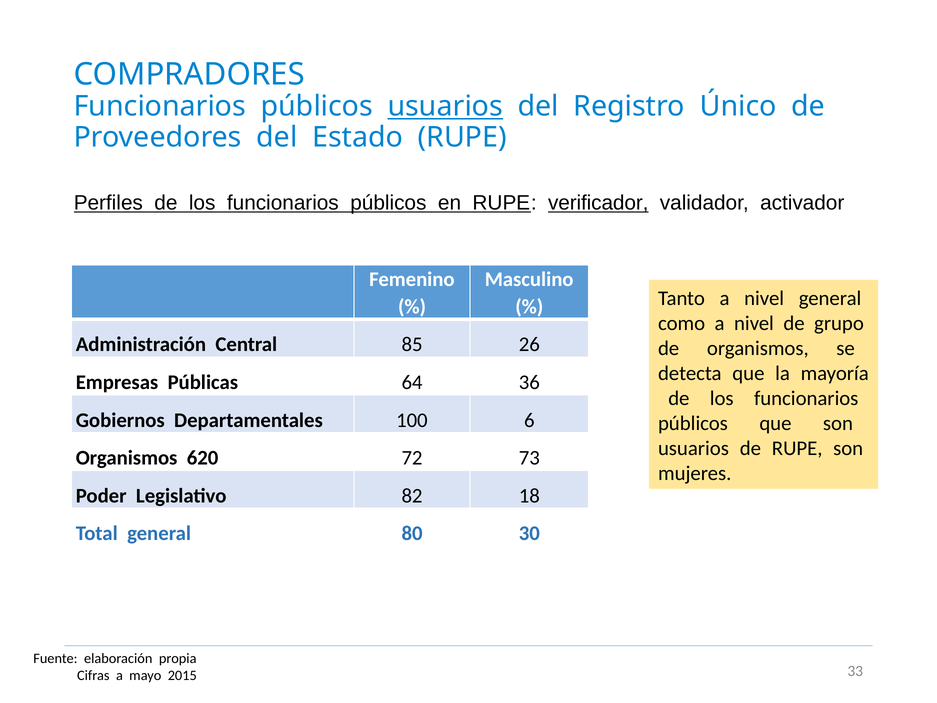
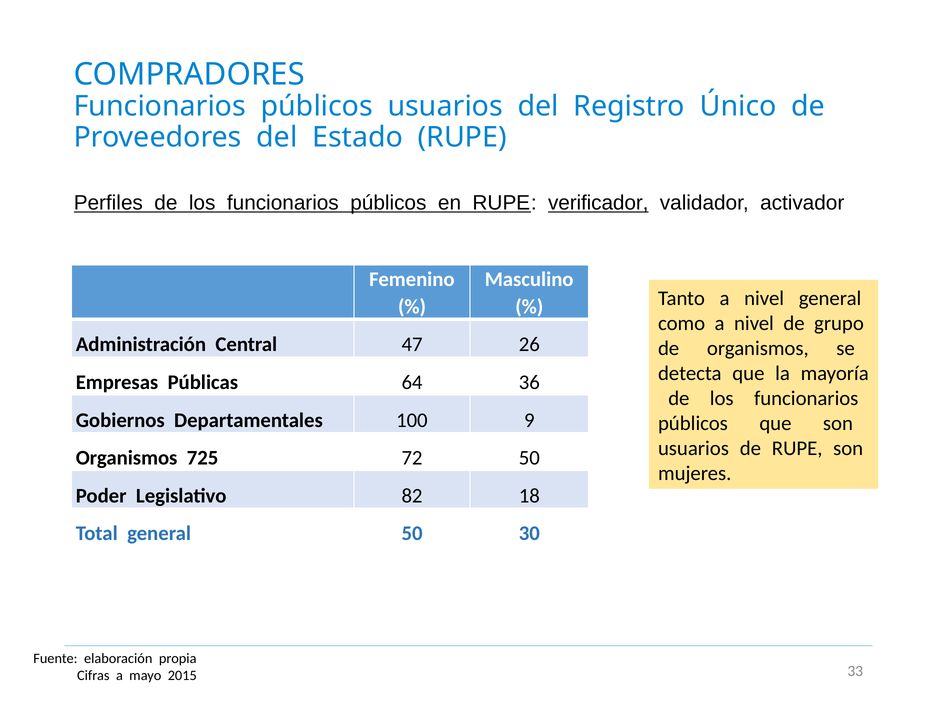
usuarios underline: present -> none (445, 106)
85: 85 -> 47 (412, 344)
6: 6 -> 9 (529, 420)
620: 620 -> 725 (203, 458)
72 73: 73 -> 50 (529, 458)
general 80: 80 -> 50 (412, 533)
